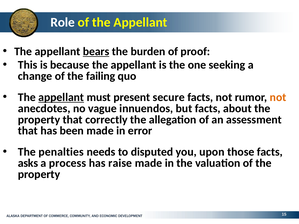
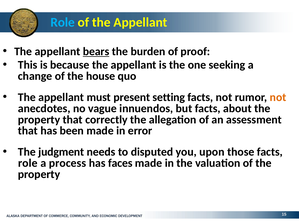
Role colour: white -> light blue (63, 22)
failing: failing -> house (101, 76)
appellant underline: present -> none (61, 97)
secure: secure -> setting (169, 97)
penalties: penalties -> judgment (61, 152)
asks: asks -> role (28, 163)
raise: raise -> faces (120, 163)
